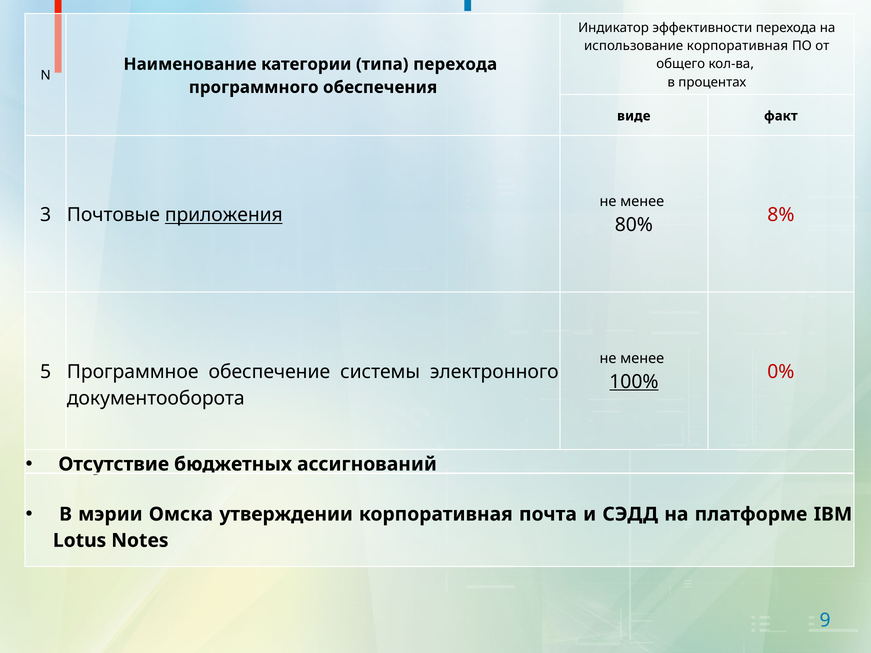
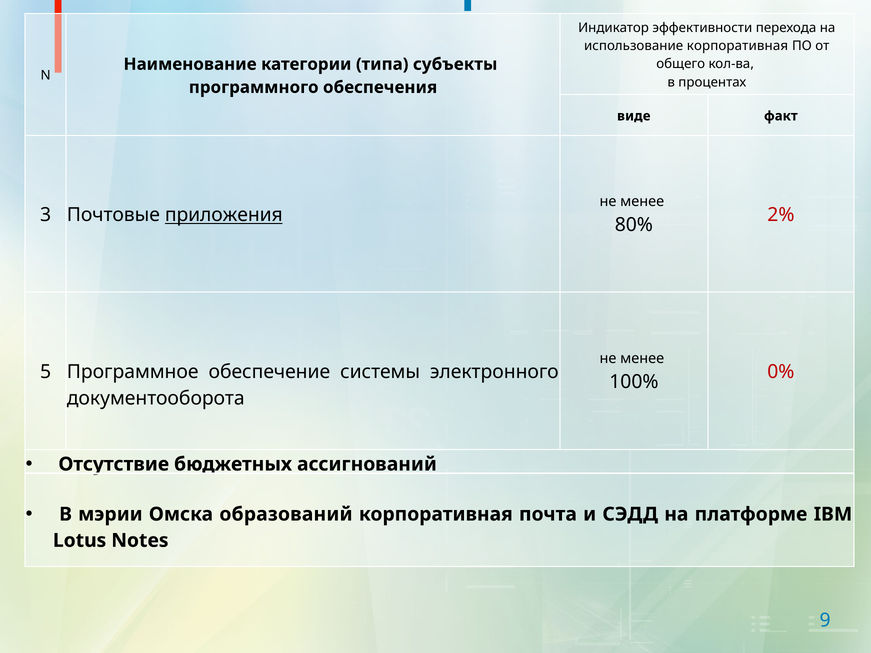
типа перехода: перехода -> субъекты (455, 64)
8%: 8% -> 2% (781, 215)
100% underline: present -> none (634, 382)
утверждении: утверждении -> образований (286, 514)
